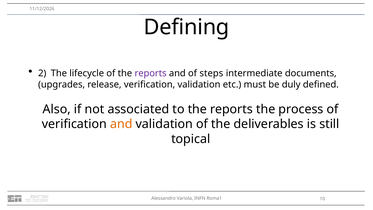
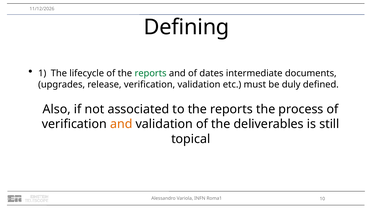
2: 2 -> 1 (42, 73)
reports colour: purple -> green (151, 73)
steps: steps -> dates (211, 73)
